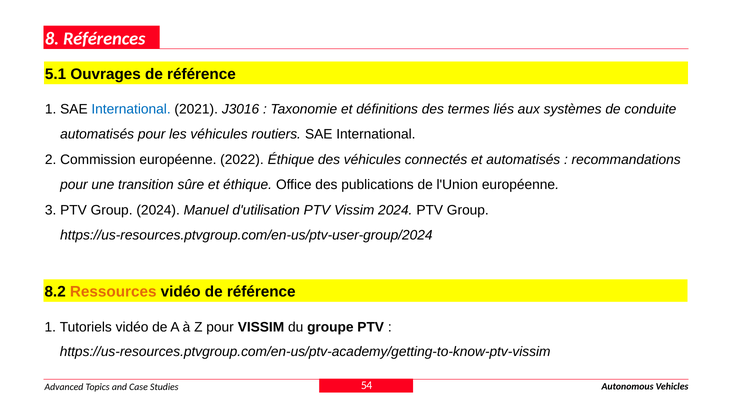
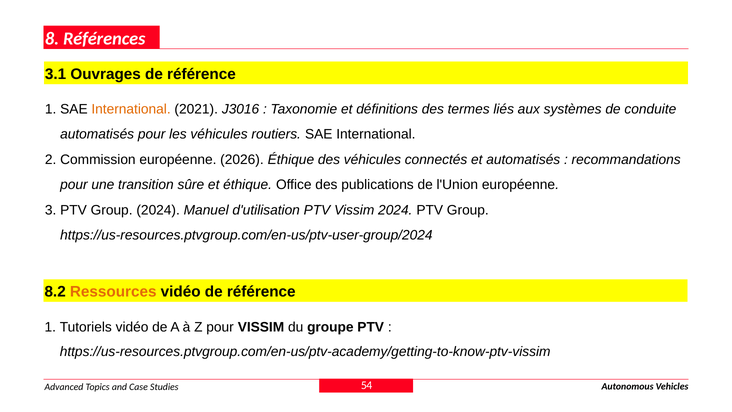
5.1: 5.1 -> 3.1 (56, 74)
International colour: blue -> orange (131, 109)
2022: 2022 -> 2026 (242, 160)
